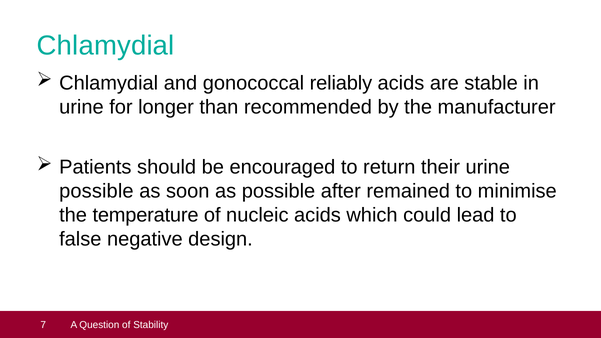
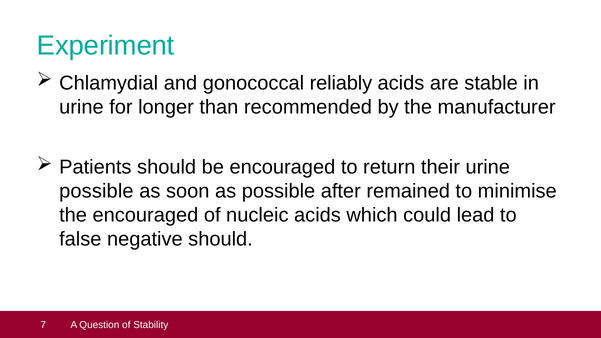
Chlamydial: Chlamydial -> Experiment (106, 45)
the temperature: temperature -> encouraged (145, 215)
negative design: design -> should (220, 239)
